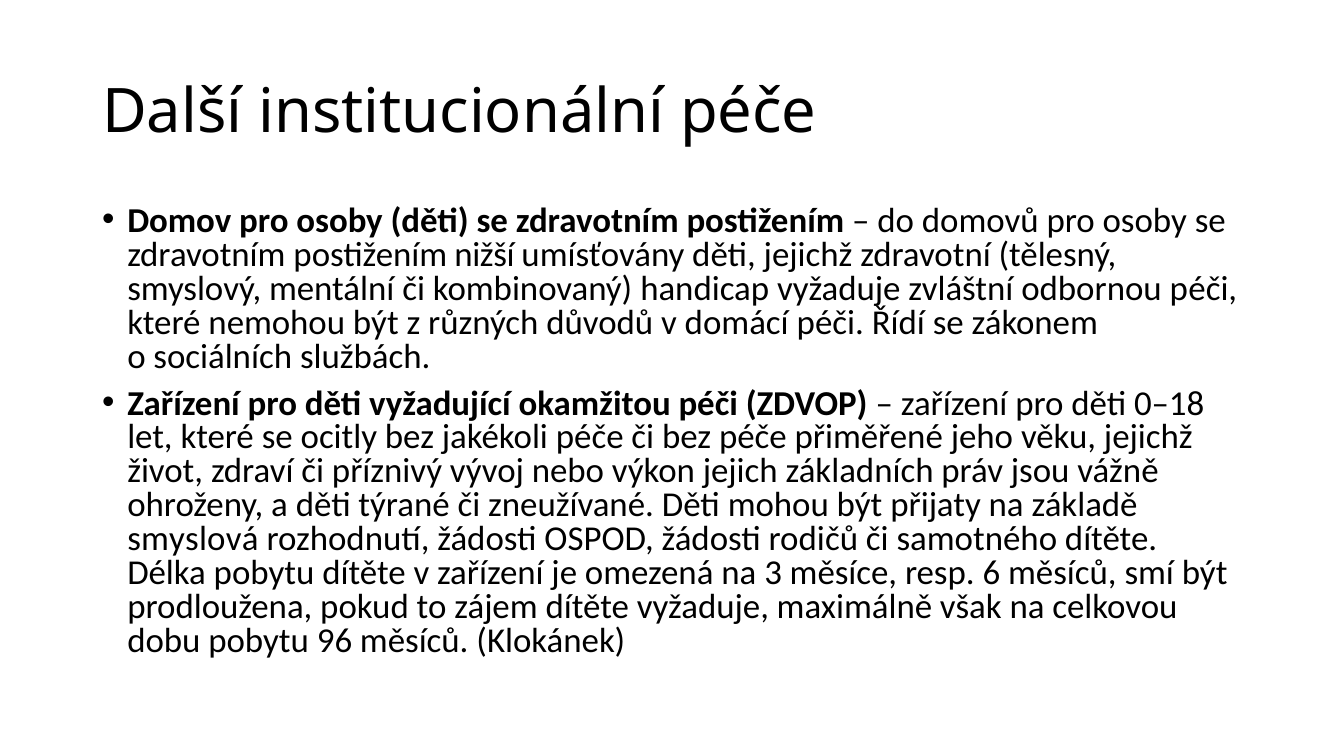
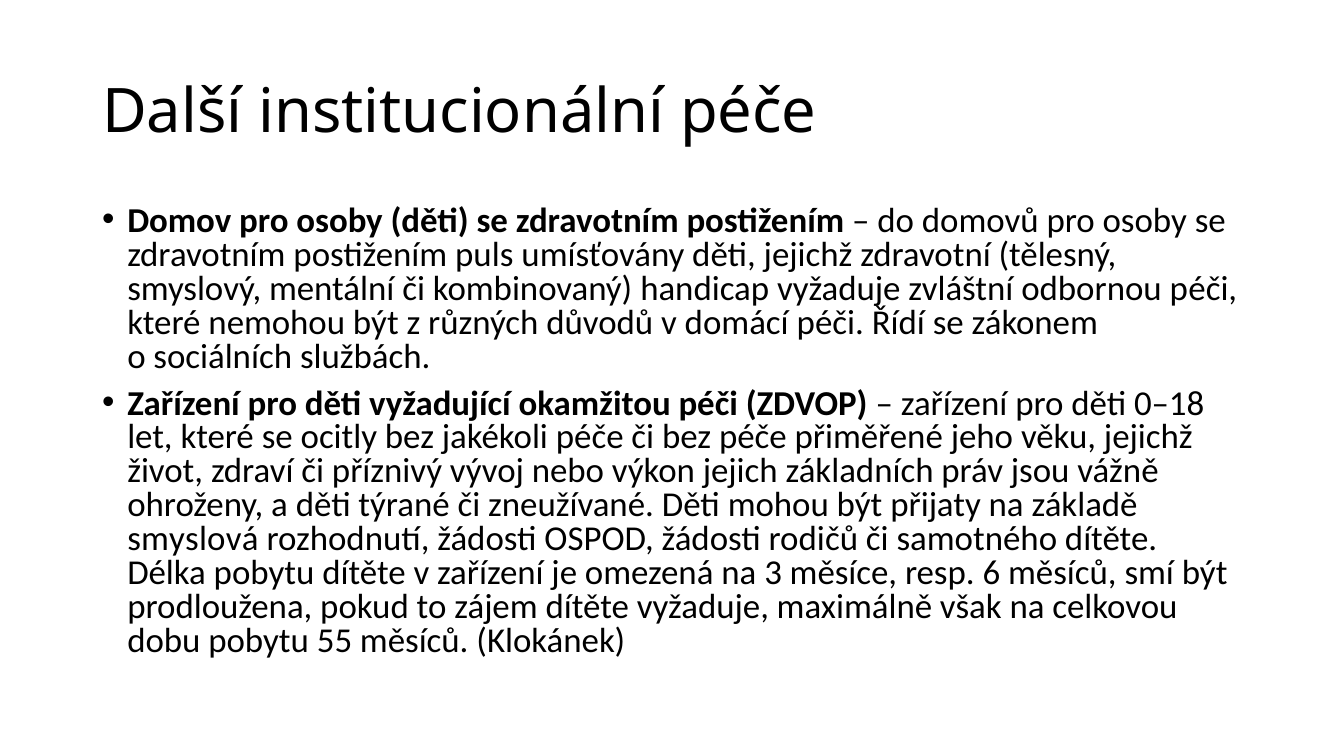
nižší: nižší -> puls (484, 255)
96: 96 -> 55 (334, 641)
